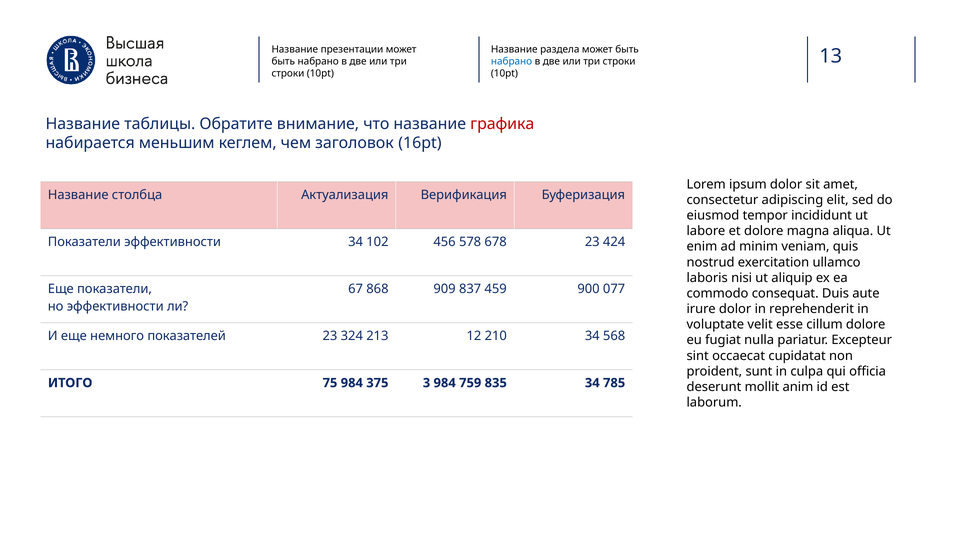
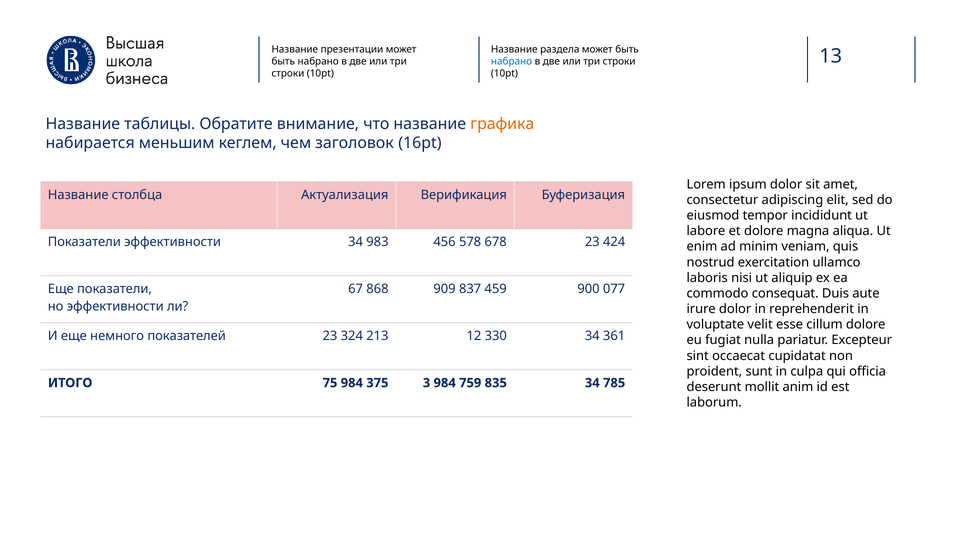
графика colour: red -> orange (502, 124)
102: 102 -> 983 (377, 242)
210: 210 -> 330 (496, 336)
568: 568 -> 361 (614, 336)
